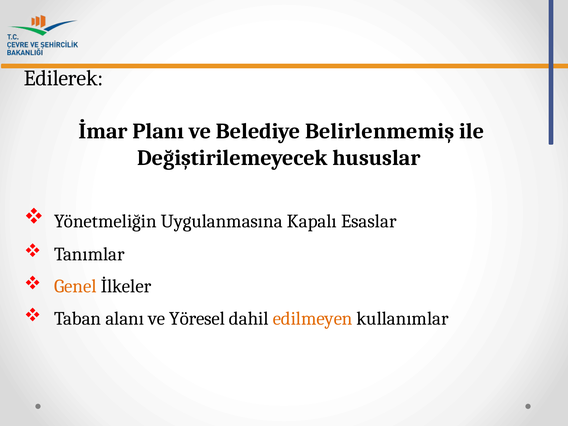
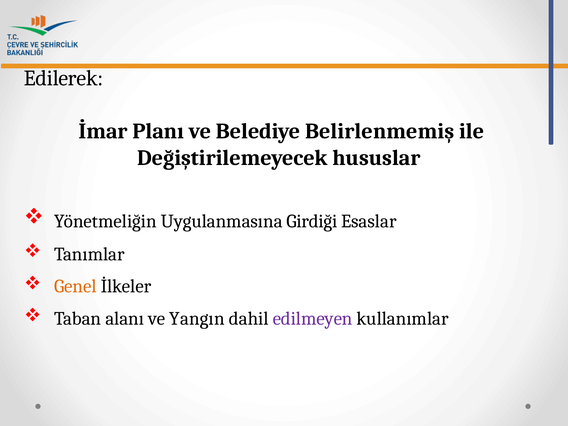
Kapalı: Kapalı -> Girdiği (312, 221)
Yöresel: Yöresel -> Yangın (197, 318)
edilmeyen colour: orange -> purple (313, 318)
